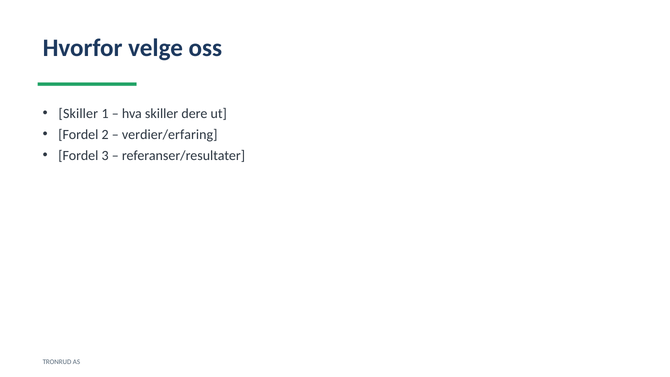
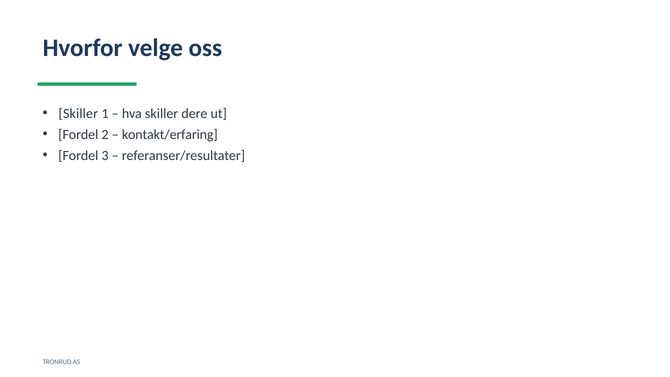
verdier/erfaring: verdier/erfaring -> kontakt/erfaring (170, 134)
